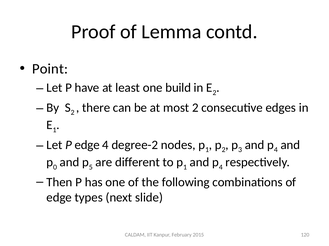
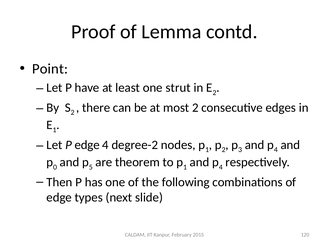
build: build -> strut (178, 88)
different: different -> theorem (137, 163)
